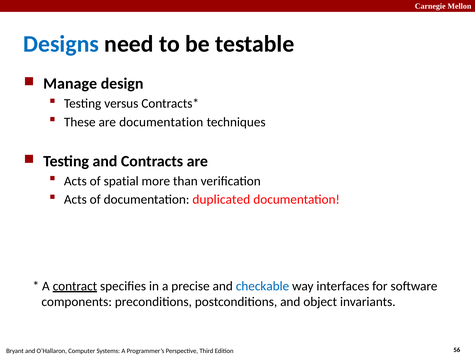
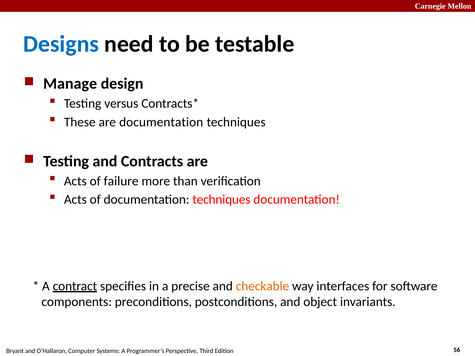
spatial: spatial -> failure (121, 181)
of documentation duplicated: duplicated -> techniques (221, 200)
checkable colour: blue -> orange (263, 286)
